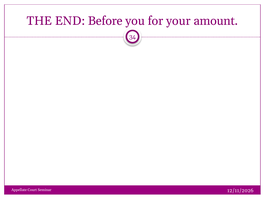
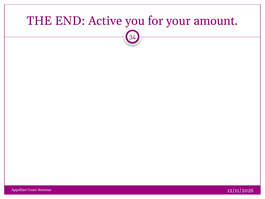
Before: Before -> Active (105, 21)
